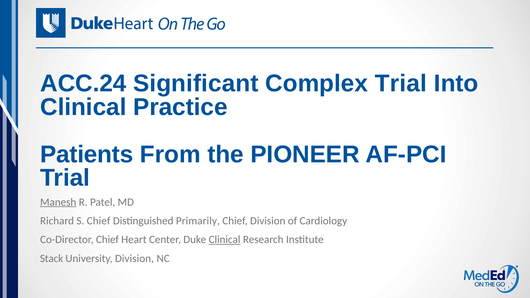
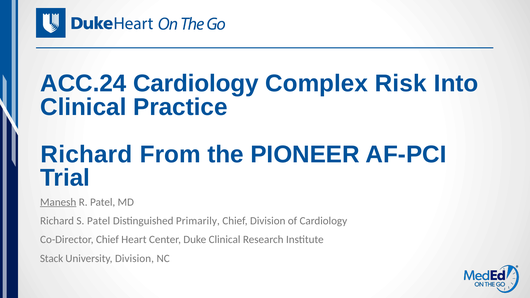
ACC.24 Significant: Significant -> Cardiology (196, 84)
Complex Trial: Trial -> Risk (401, 84)
Patients: Patients -> Richard (87, 154)
S Chief: Chief -> Patel (99, 221)
Clinical underline: present -> none (225, 240)
